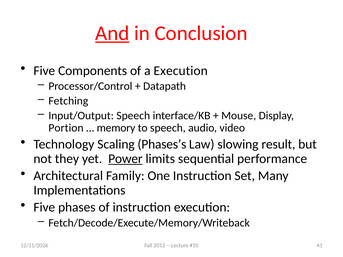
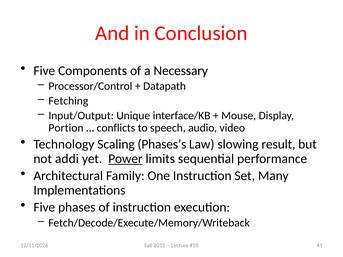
And underline: present -> none (112, 33)
a Execution: Execution -> Necessary (181, 71)
Input/Output Speech: Speech -> Unique (133, 116)
memory: memory -> conflicts (116, 128)
they: they -> addi (67, 159)
